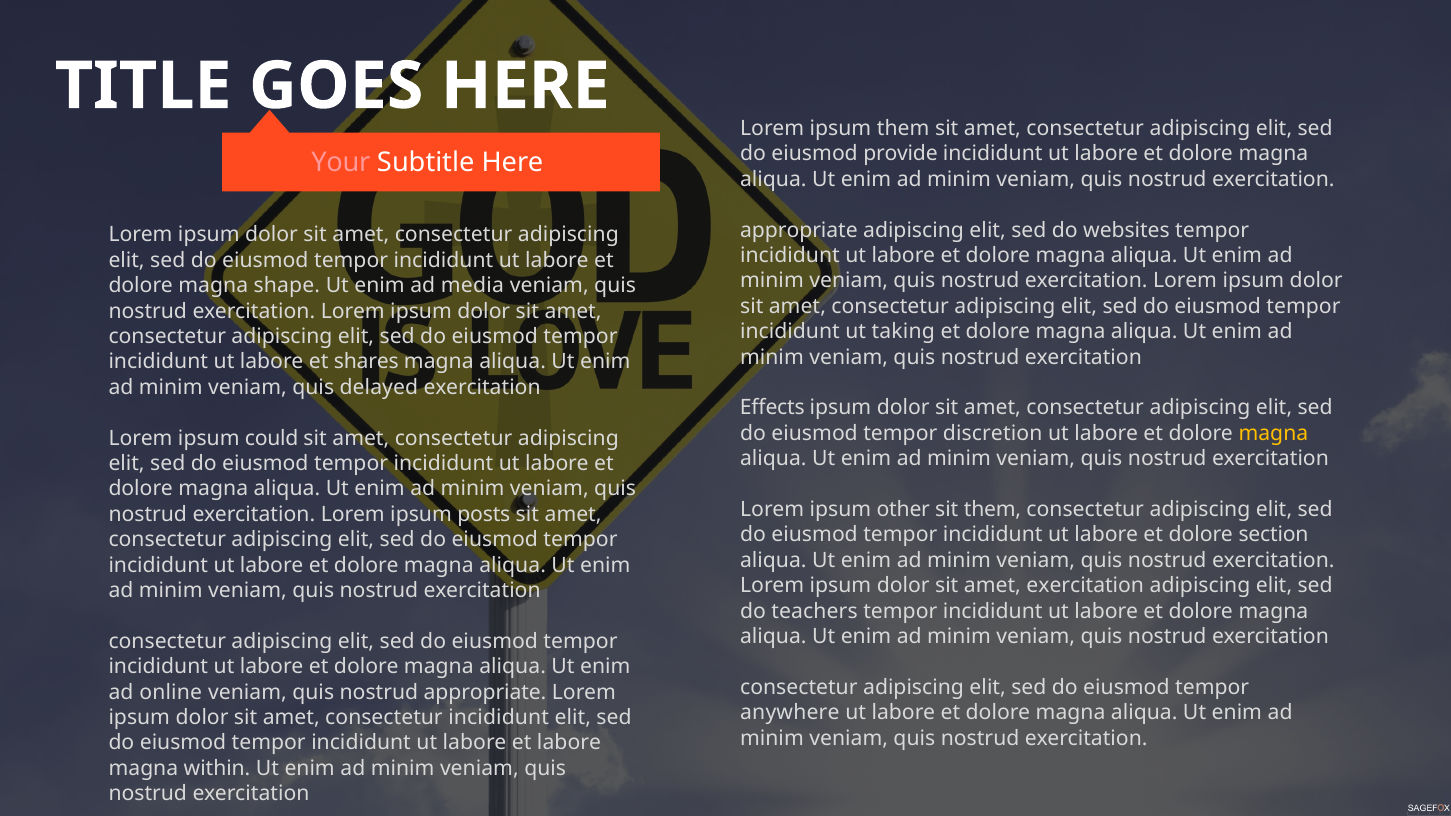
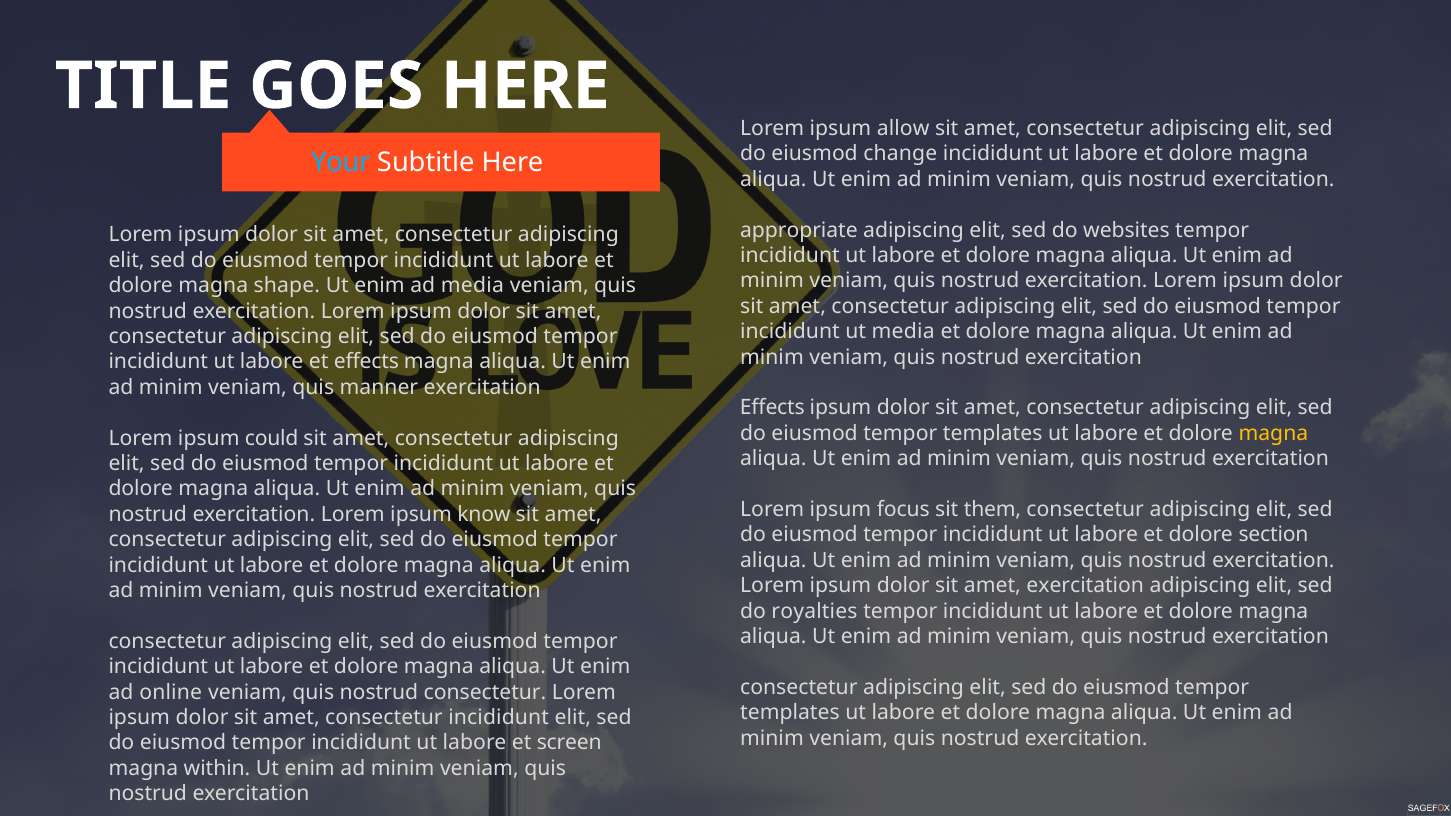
ipsum them: them -> allow (903, 128)
provide: provide -> change (900, 154)
Your colour: pink -> light blue (341, 162)
ut taking: taking -> media (903, 332)
et shares: shares -> effects (366, 362)
delayed: delayed -> manner (379, 387)
discretion: discretion -> templates (993, 433)
other: other -> focus (903, 510)
posts: posts -> know (484, 514)
teachers: teachers -> royalties (815, 611)
nostrud appropriate: appropriate -> consectetur (485, 692)
anywhere: anywhere -> templates (790, 713)
et labore: labore -> screen (569, 743)
